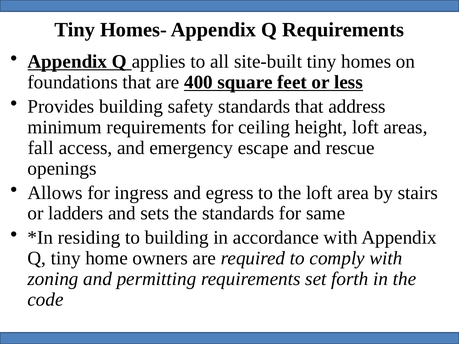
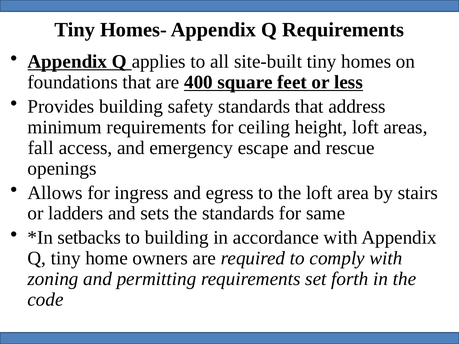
residing: residing -> setbacks (89, 238)
